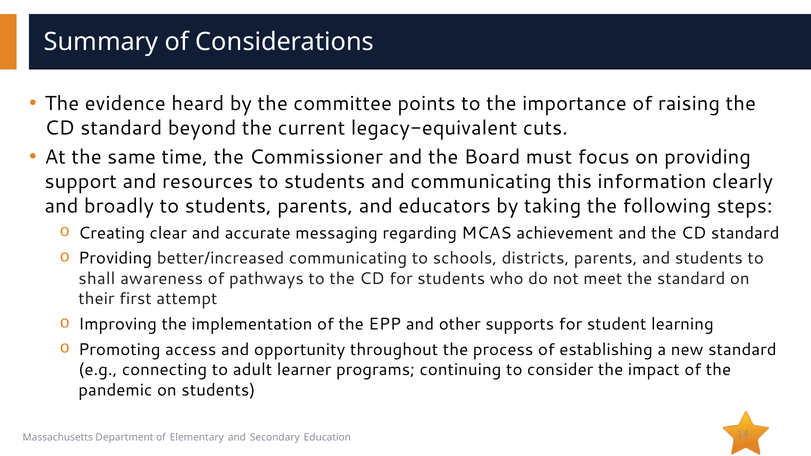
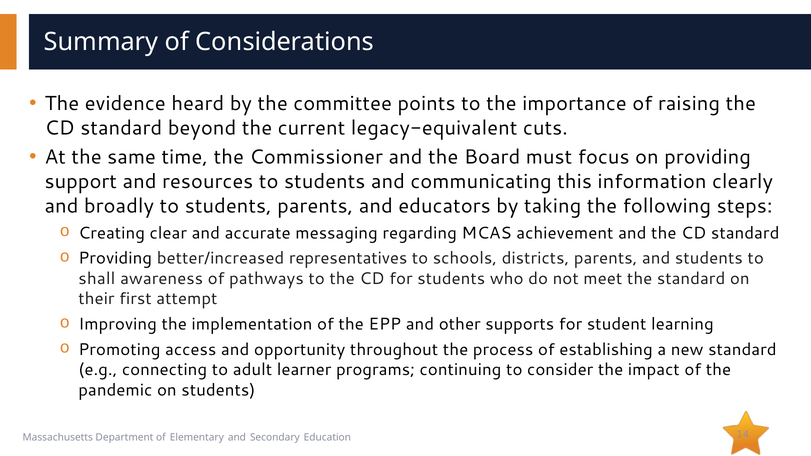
better/increased communicating: communicating -> representatives (348, 258)
